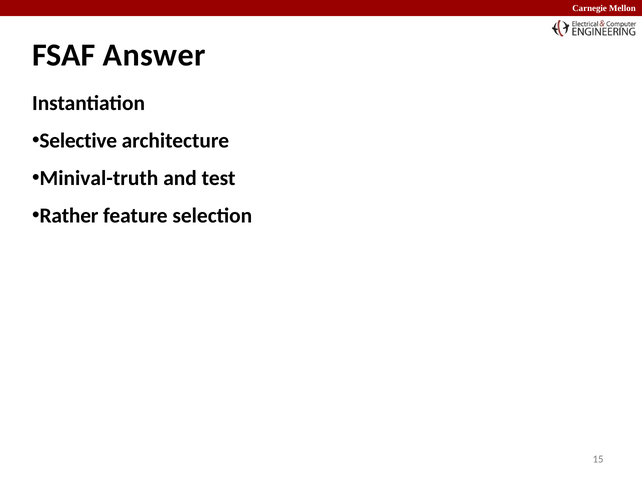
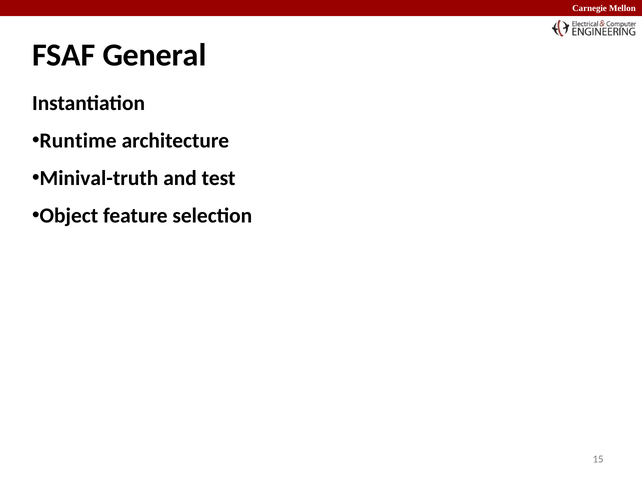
Answer: Answer -> General (154, 55)
Selective: Selective -> Runtime (78, 141)
Rather: Rather -> Object (69, 216)
